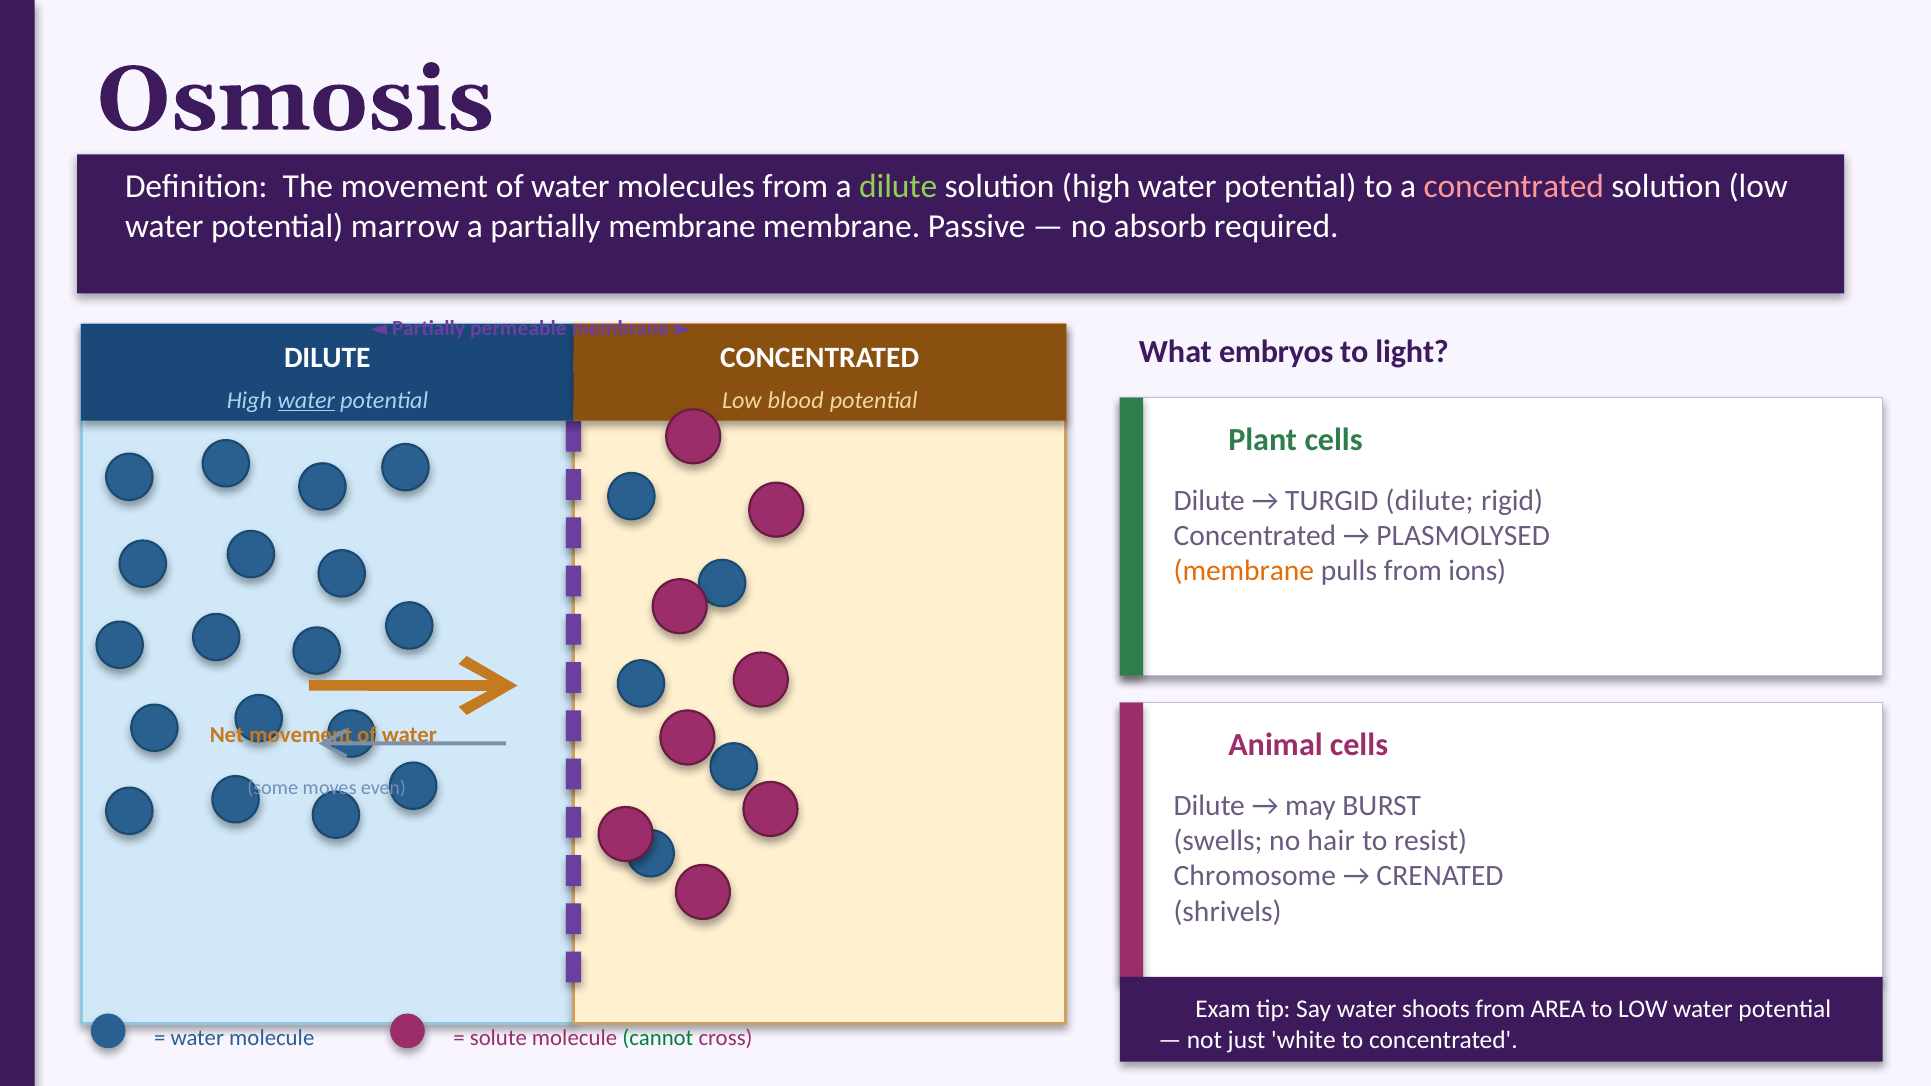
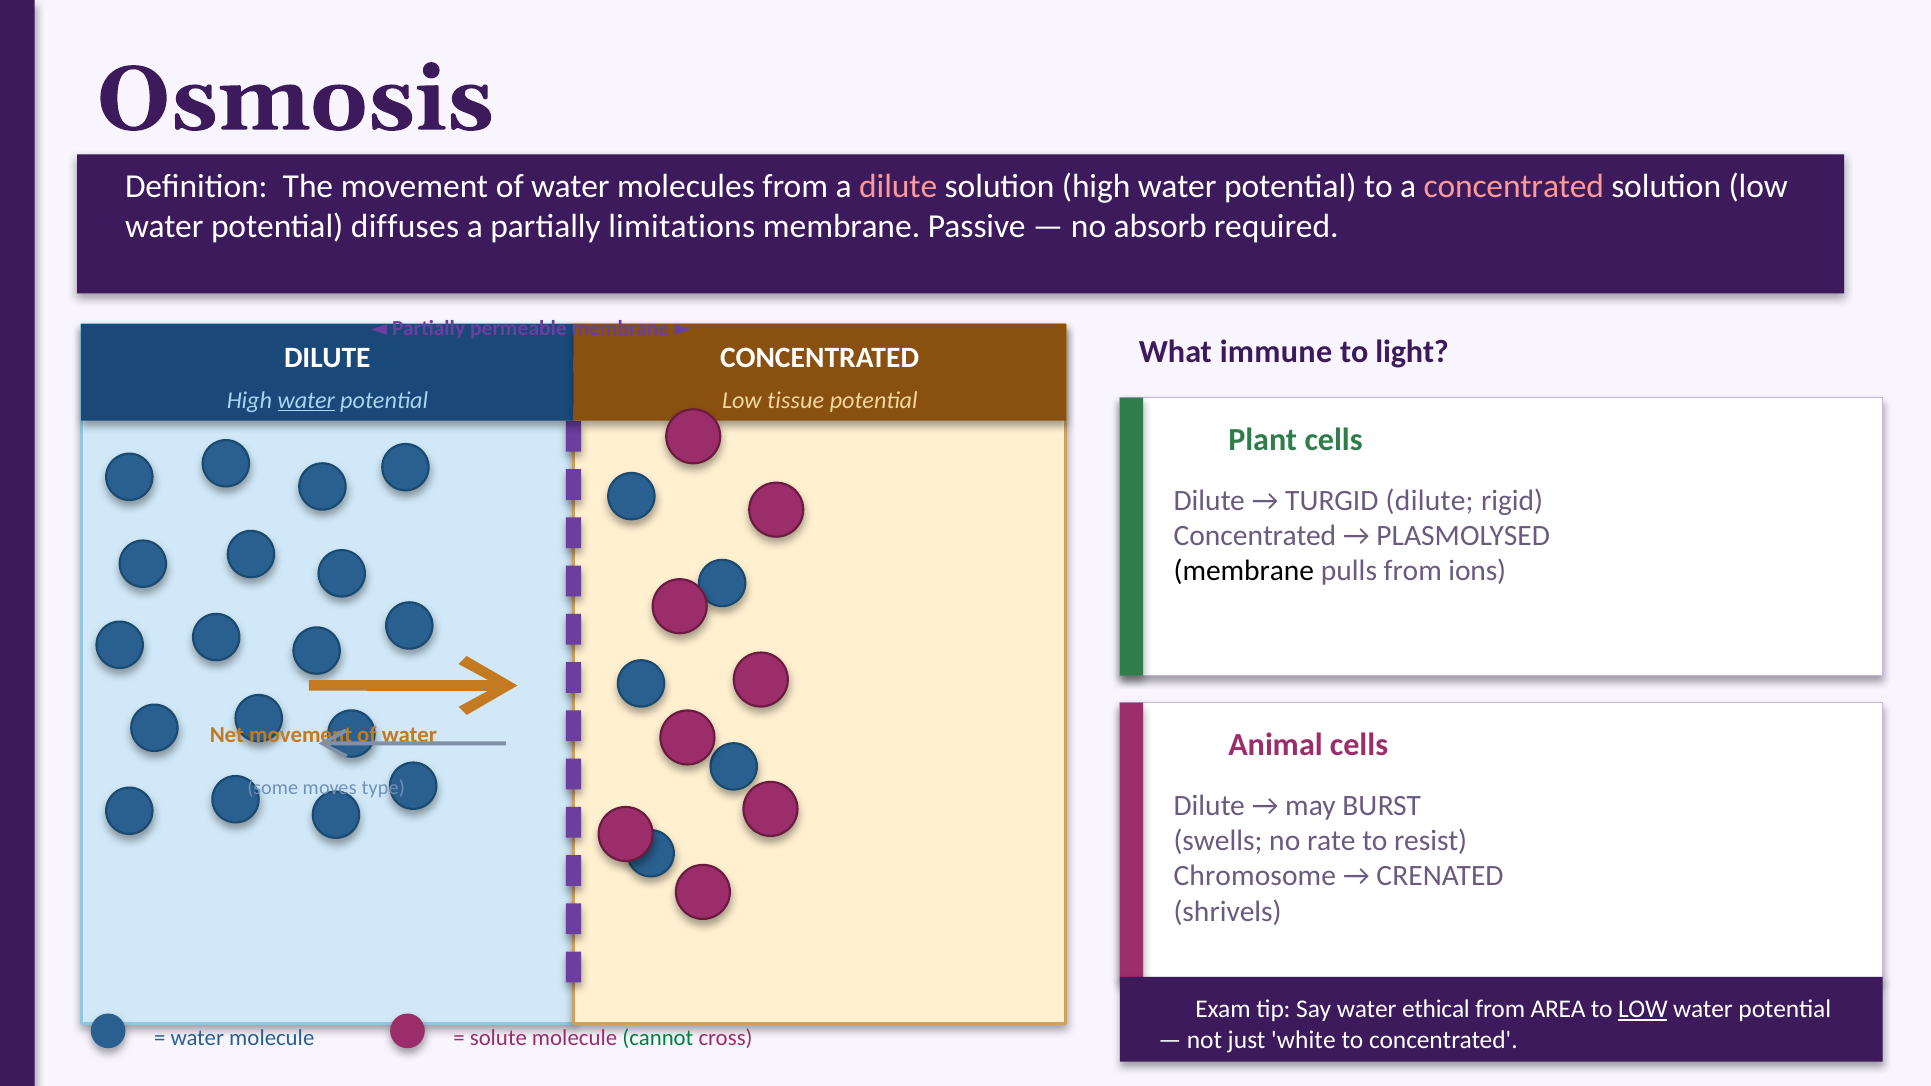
dilute colour: light green -> pink (898, 186)
marrow: marrow -> diffuses (405, 227)
partially membrane: membrane -> limitations (682, 227)
embryos: embryos -> immune (1276, 351)
blood: blood -> tissue (796, 400)
membrane colour: orange -> black (1244, 571)
even: even -> type (383, 788)
hair: hair -> rate (1331, 841)
shoots: shoots -> ethical (1436, 1009)
LOW underline: none -> present (1643, 1009)
